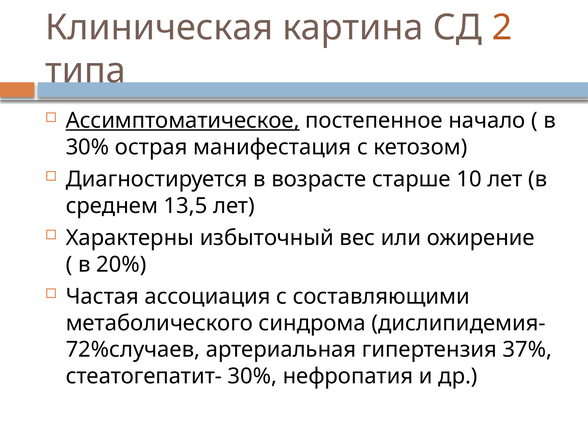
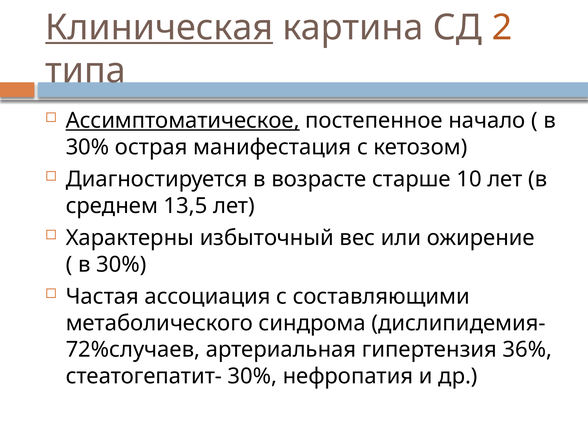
Клиническая underline: none -> present (159, 27)
20%: 20% -> 30% (121, 264)
37%: 37% -> 36% (527, 350)
